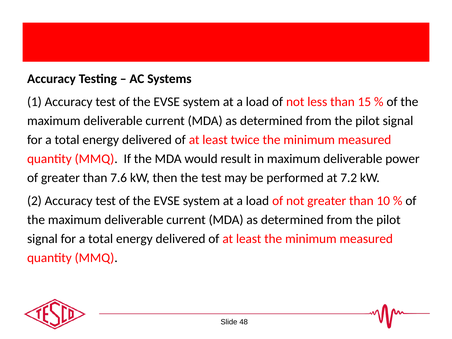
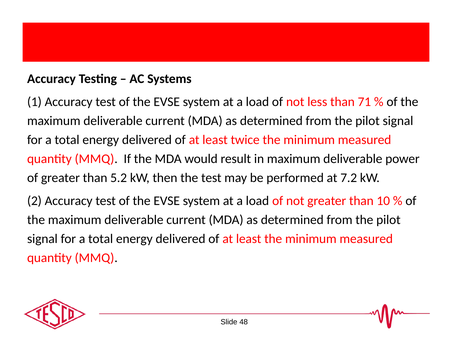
15: 15 -> 71 (364, 102)
7.6: 7.6 -> 5.2 (119, 178)
